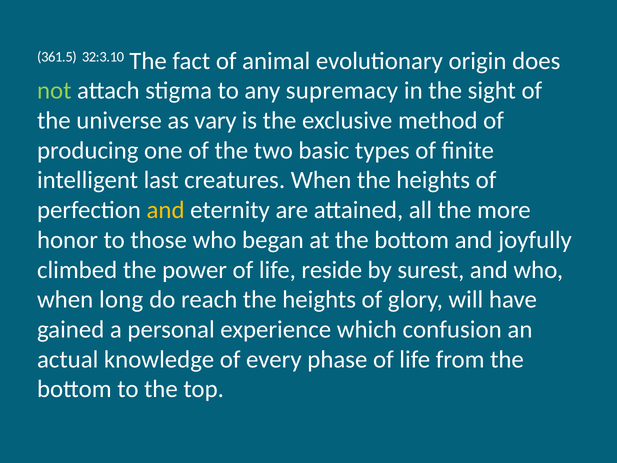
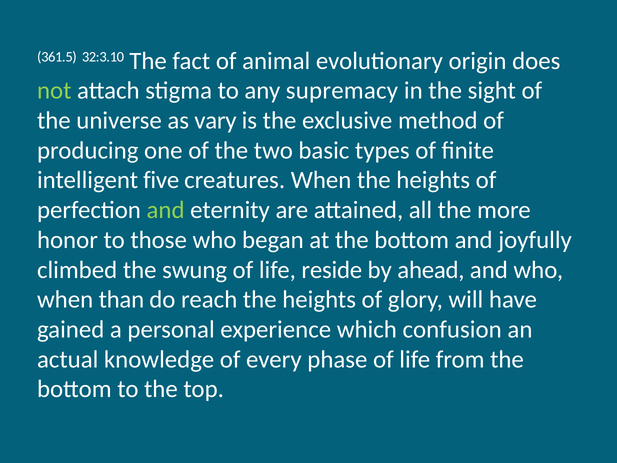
last: last -> five (161, 180)
and colour: yellow -> light green (166, 210)
power: power -> swung (195, 270)
surest: surest -> ahead (431, 270)
long: long -> than (121, 299)
